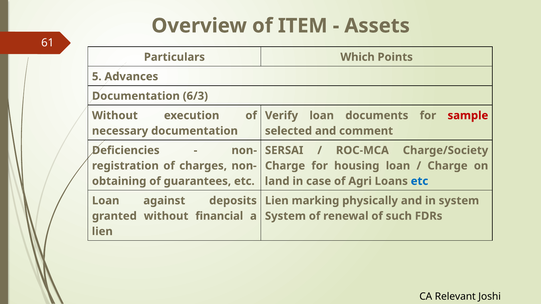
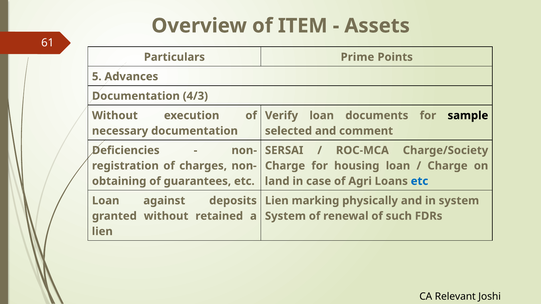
Which: Which -> Prime (357, 57)
6/3: 6/3 -> 4/3 (195, 96)
sample colour: red -> black (468, 116)
financial: financial -> retained (219, 216)
